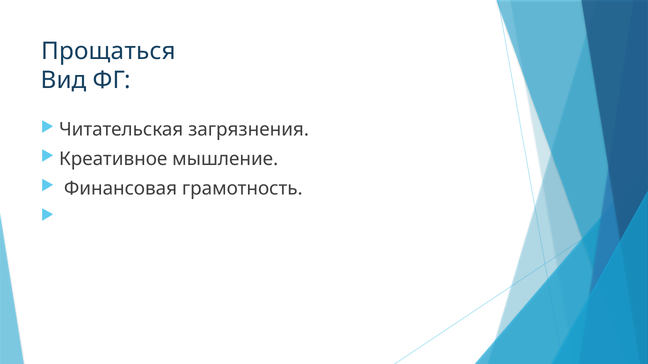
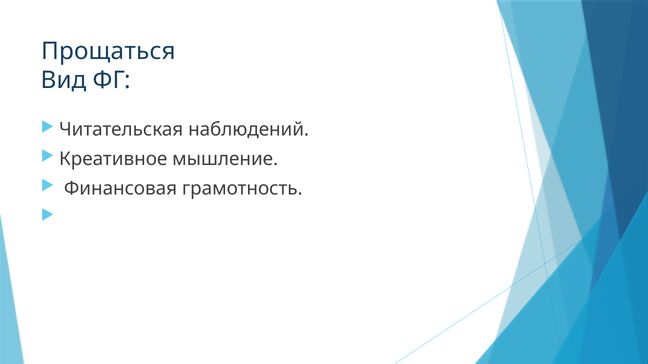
загрязнения: загрязнения -> наблюдений (249, 130)
